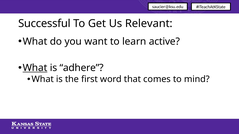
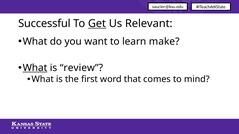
Get underline: none -> present (97, 24)
active: active -> make (164, 42)
adhere: adhere -> review (81, 68)
